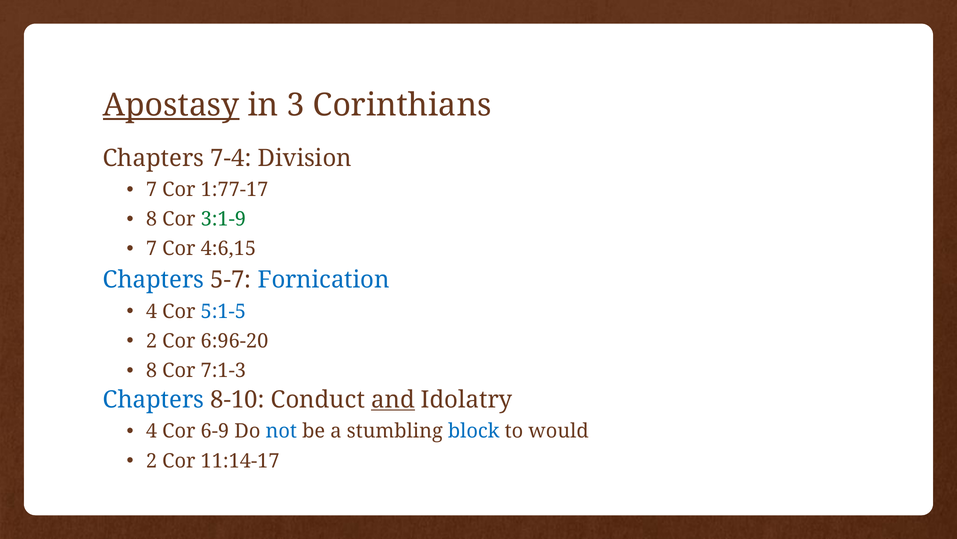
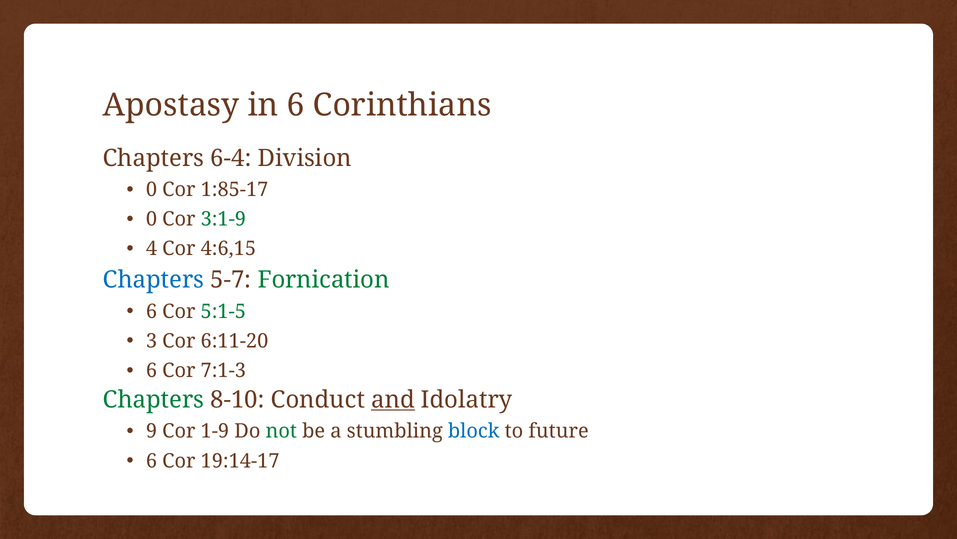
Apostasy underline: present -> none (171, 105)
in 3: 3 -> 6 (296, 105)
7-4: 7-4 -> 6-4 (231, 158)
7: 7 -> 0 (152, 190)
1:77-17: 1:77-17 -> 1:85-17 (234, 190)
8: 8 -> 0 (152, 219)
7: 7 -> 4 (152, 249)
Fornication colour: blue -> green (324, 280)
4: 4 -> 6 (152, 311)
5:1-5 colour: blue -> green (223, 311)
2: 2 -> 3 (152, 341)
6:96-20: 6:96-20 -> 6:11-20 (234, 341)
8: 8 -> 6 (152, 370)
Chapters colour: blue -> green (153, 399)
4: 4 -> 9 (152, 431)
6-9: 6-9 -> 1-9 (215, 431)
not colour: blue -> green (281, 431)
would: would -> future (559, 431)
2: 2 -> 6 (152, 460)
11:14-17: 11:14-17 -> 19:14-17 (240, 460)
